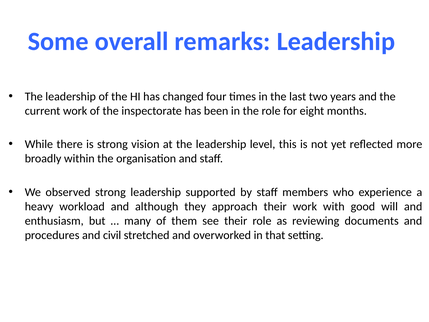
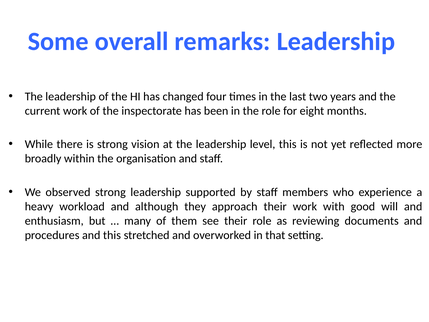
and civil: civil -> this (112, 235)
